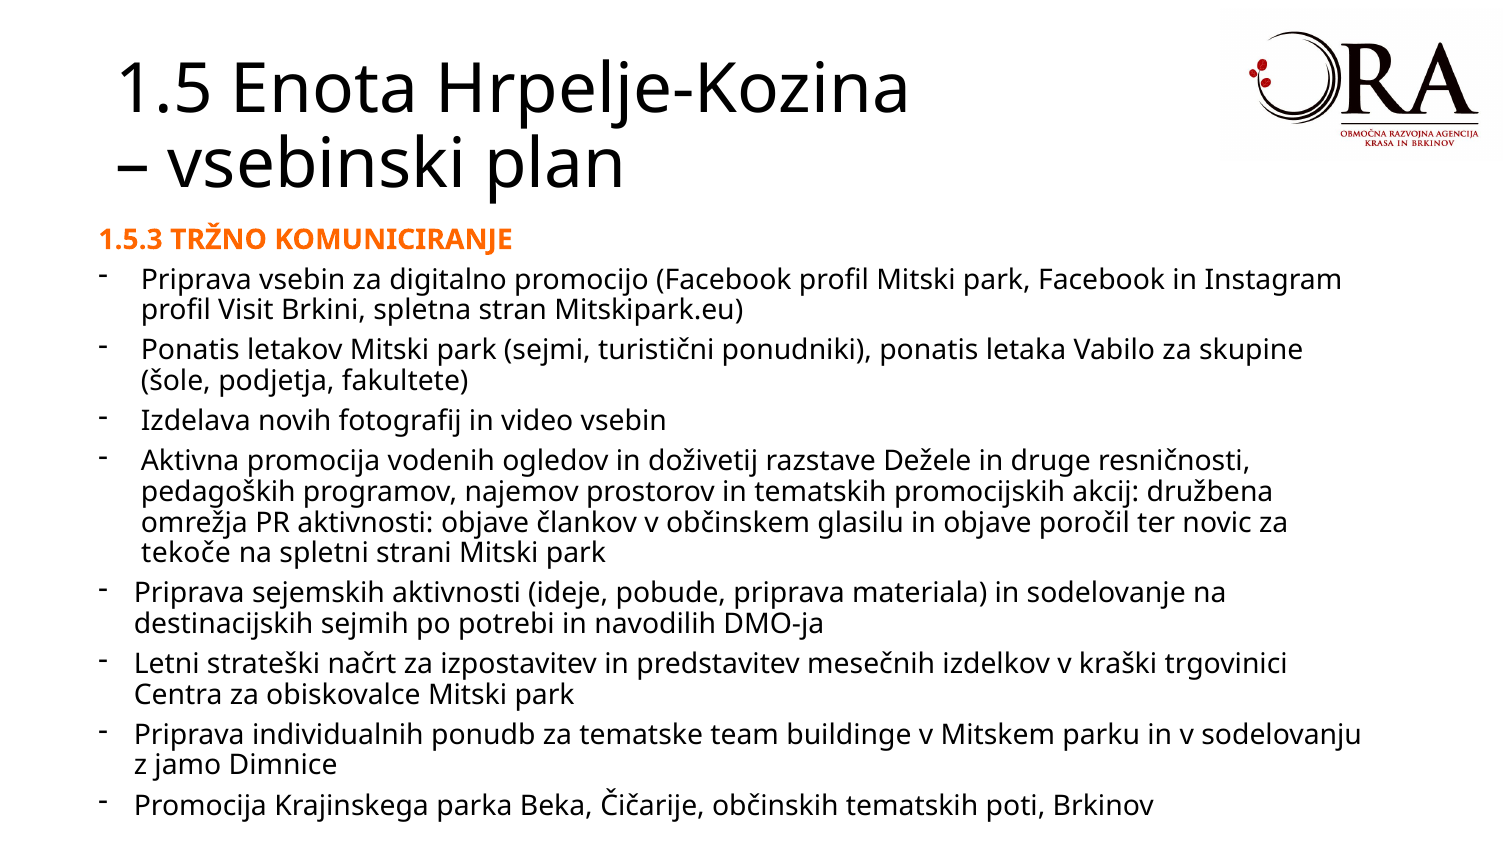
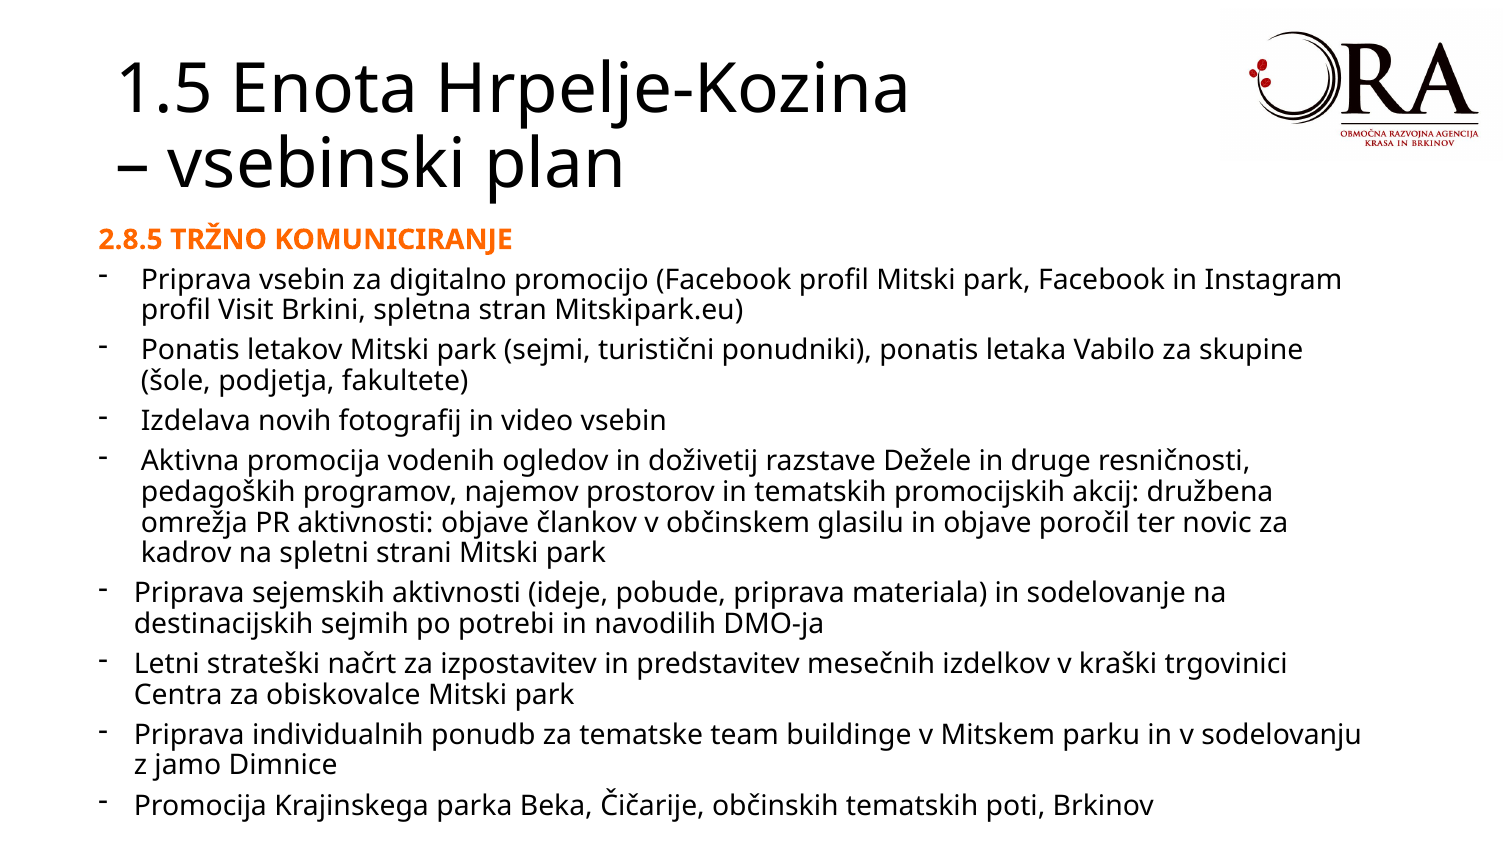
1.5.3: 1.5.3 -> 2.8.5 (131, 239)
tekoče: tekoče -> kadrov (186, 553)
